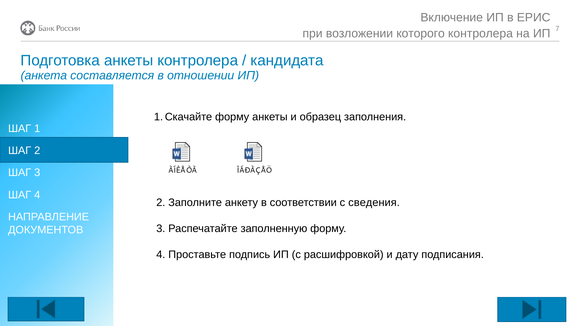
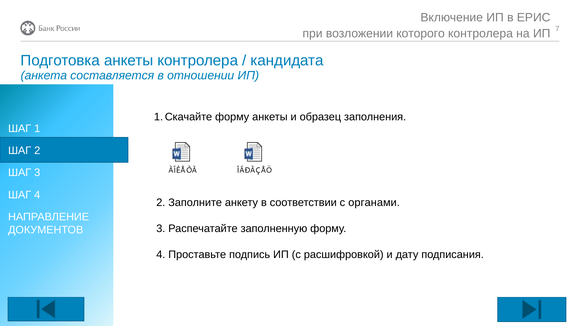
сведения: сведения -> органами (374, 203)
